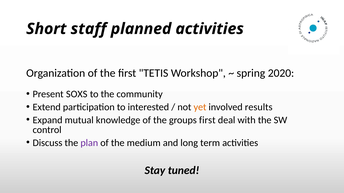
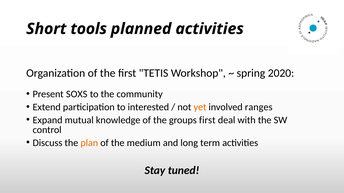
staff: staff -> tools (89, 29)
results: results -> ranges (259, 107)
plan colour: purple -> orange (89, 143)
